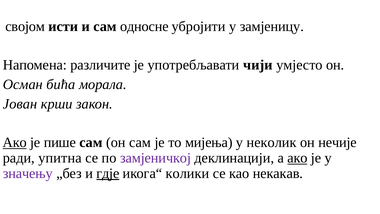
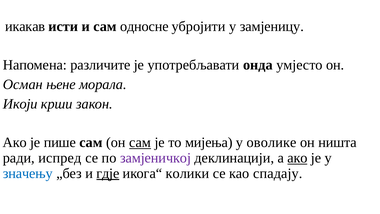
својом: својом -> икакав (25, 26)
чији: чији -> онда (258, 65)
бића: бића -> њене (61, 84)
Јован: Јован -> Икоји (20, 104)
Ако underline: present -> none (15, 142)
сам underline: none -> present (140, 142)
неколик: неколик -> оволике (272, 142)
нечије: нечије -> ништа (337, 142)
упитна: упитна -> испред (60, 158)
значењу colour: purple -> blue (28, 173)
некакав: некакав -> спадају (278, 173)
